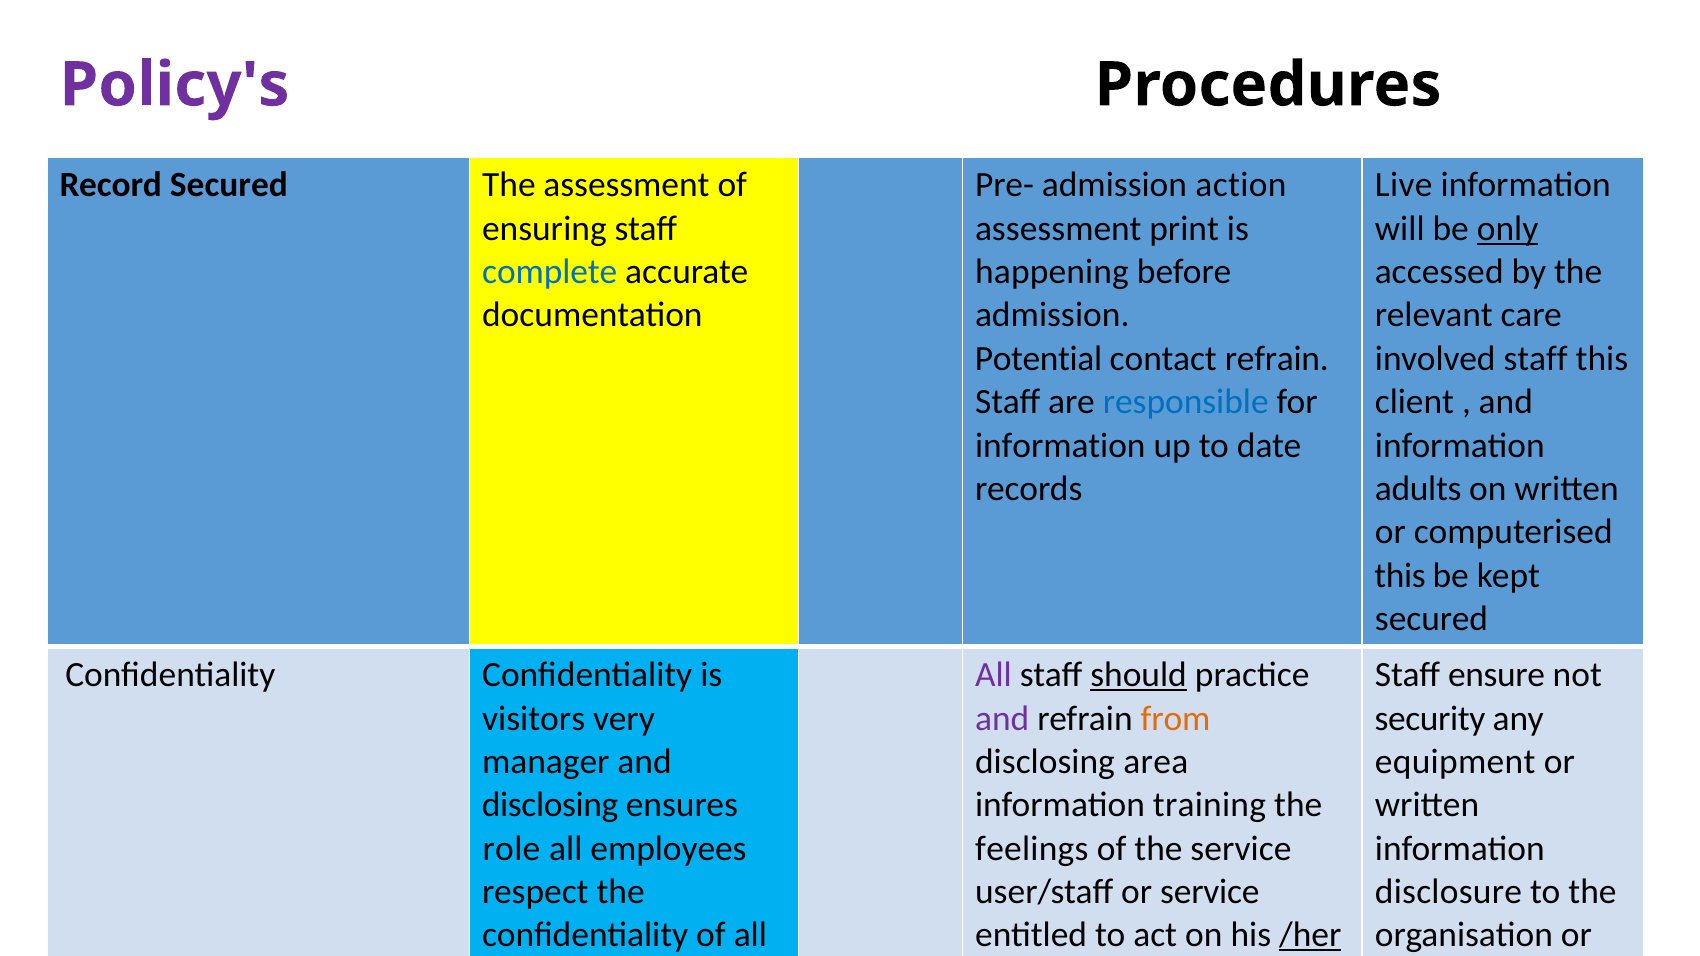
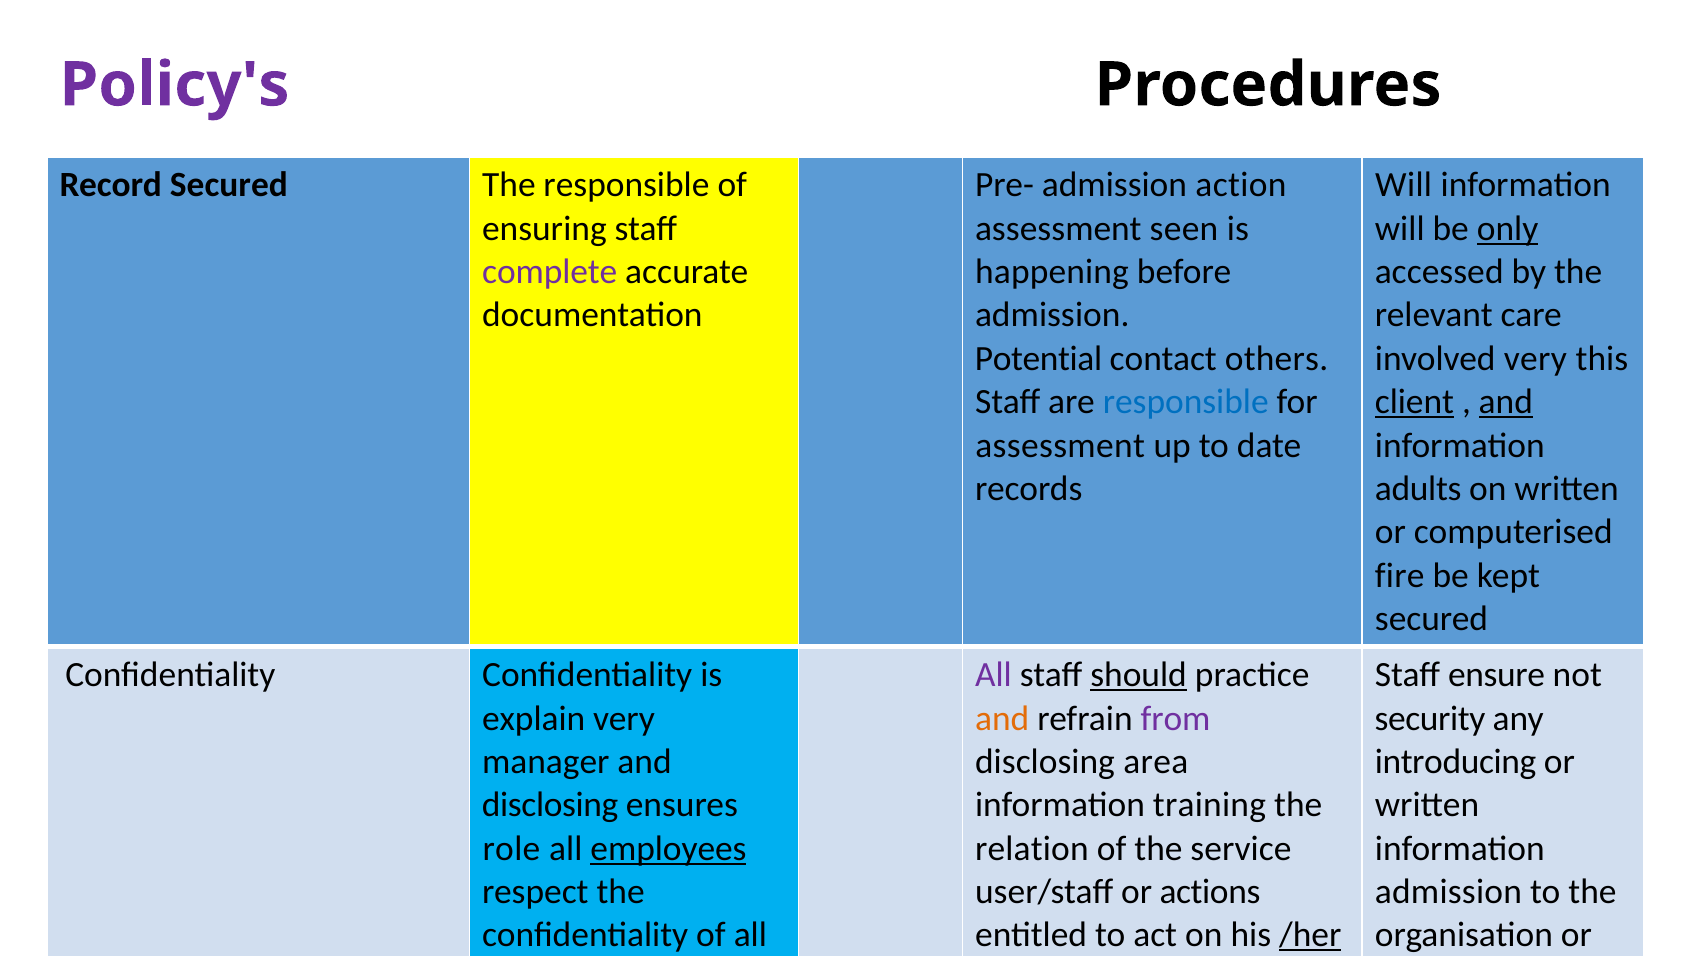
The assessment: assessment -> responsible (626, 185)
Live: Live -> Will (1404, 185)
print: print -> seen (1184, 229)
complete colour: blue -> purple (550, 272)
contact refrain: refrain -> others (1277, 359)
involved staff: staff -> very (1535, 359)
client underline: none -> present (1414, 402)
and underline: none -> present (1506, 402)
information: information -> assessment (1060, 445)
this: this -> fire (1400, 576)
visitors: visitors -> explain (534, 719)
and colour: purple -> orange (1002, 719)
from colour: orange -> purple (1176, 719)
equipment: equipment -> introducing (1456, 762)
employees underline: none -> present (668, 849)
feelings: feelings -> relation (1032, 849)
or service: service -> actions (1210, 892)
disclosure: disclosure -> admission (1448, 892)
